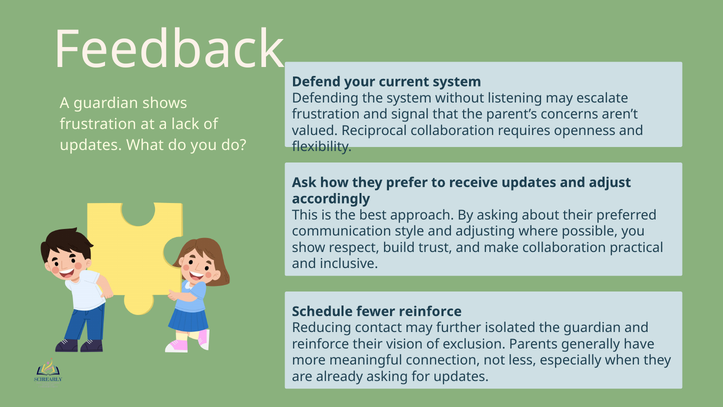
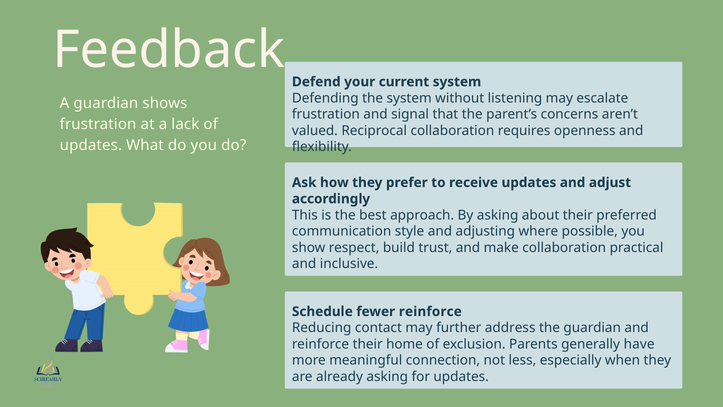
isolated: isolated -> address (510, 328)
vision: vision -> home (405, 344)
